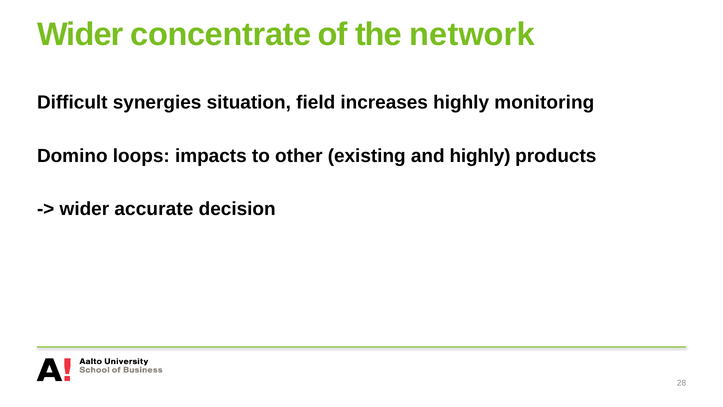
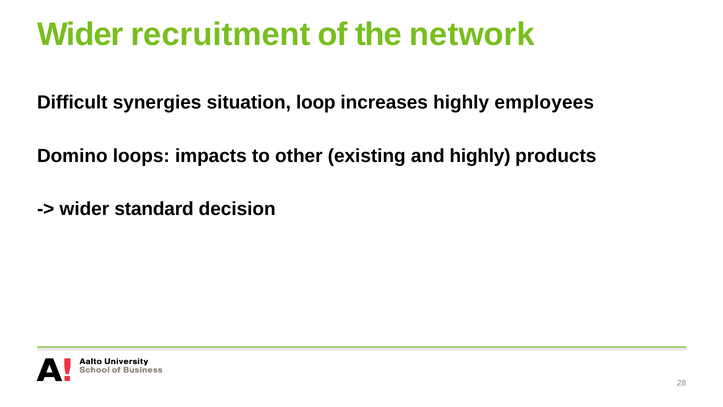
concentrate: concentrate -> recruitment (221, 35)
field: field -> loop (316, 102)
monitoring: monitoring -> employees (544, 102)
accurate: accurate -> standard (154, 209)
